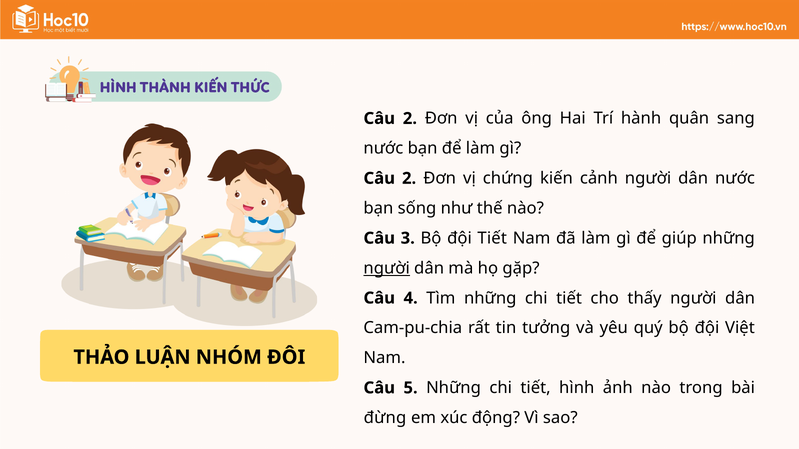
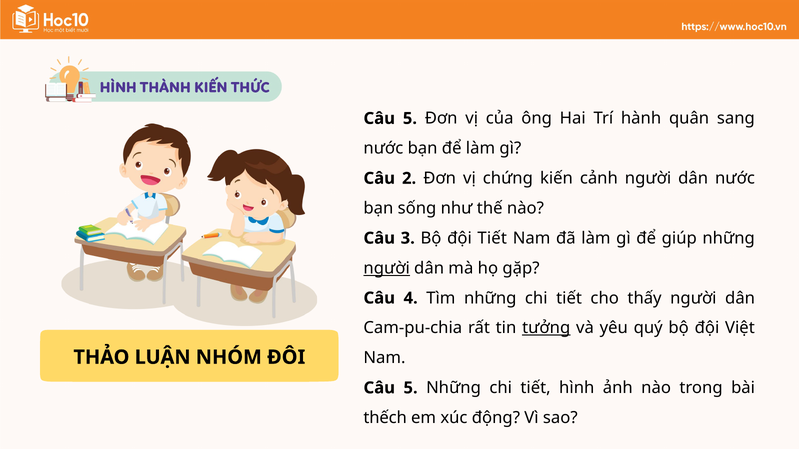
2: 2 -> 5 (410, 119)
tưởng underline: none -> present (546, 328)
đừng: đừng -> thếch (385, 418)
